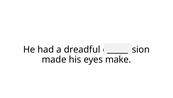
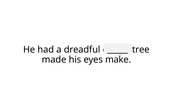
sion: sion -> tree (141, 49)
